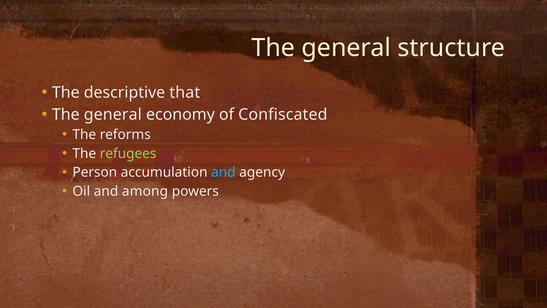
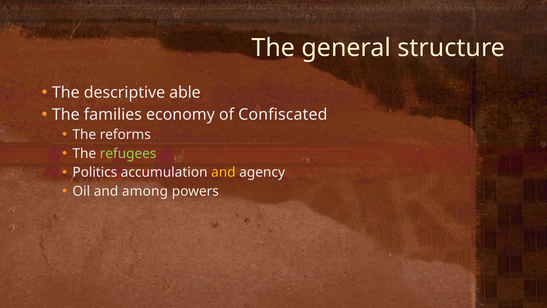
that: that -> able (185, 92)
general: general -> families (113, 114)
Person: Person -> Politics (95, 172)
and colour: light blue -> yellow (223, 172)
